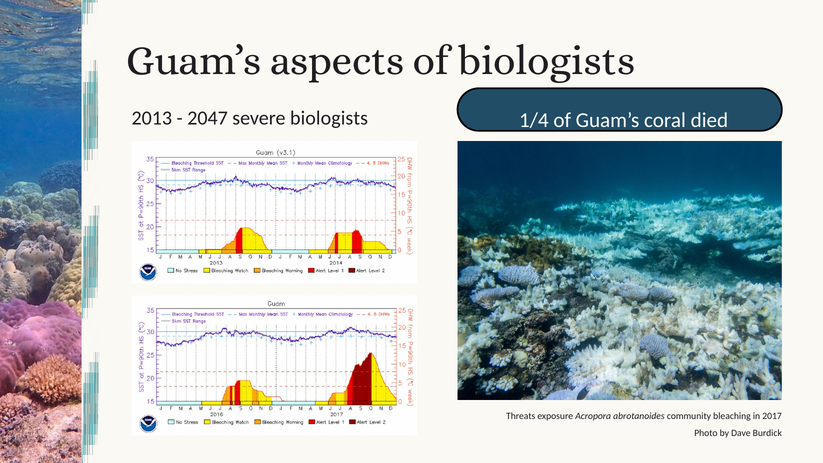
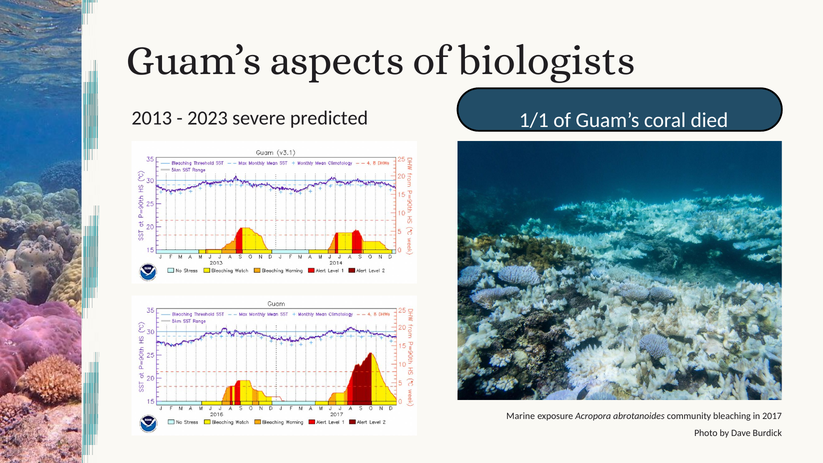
2047: 2047 -> 2023 (208, 118)
severe biologists: biologists -> predicted (329, 118)
1/4: 1/4 -> 1/1 (534, 120)
Threats: Threats -> Marine (521, 416)
